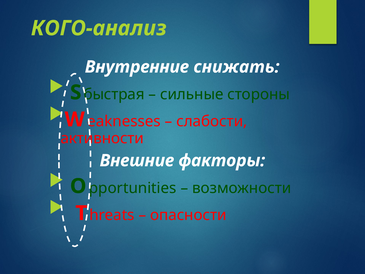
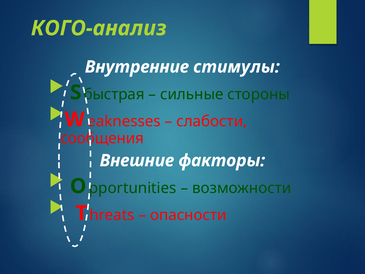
снижать: снижать -> стимулы (237, 67)
активности: активности -> сообщения (102, 138)
